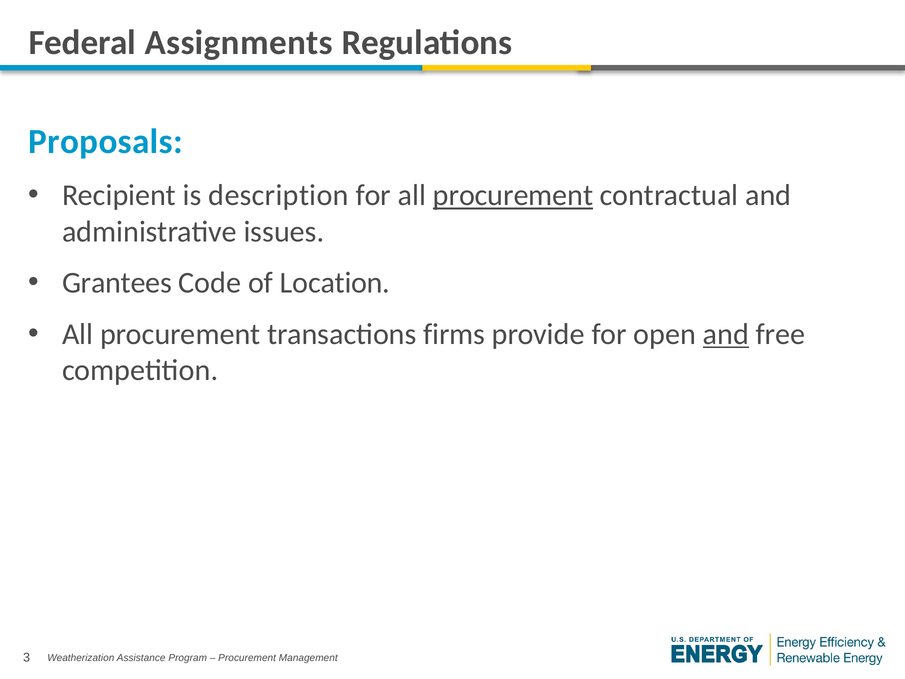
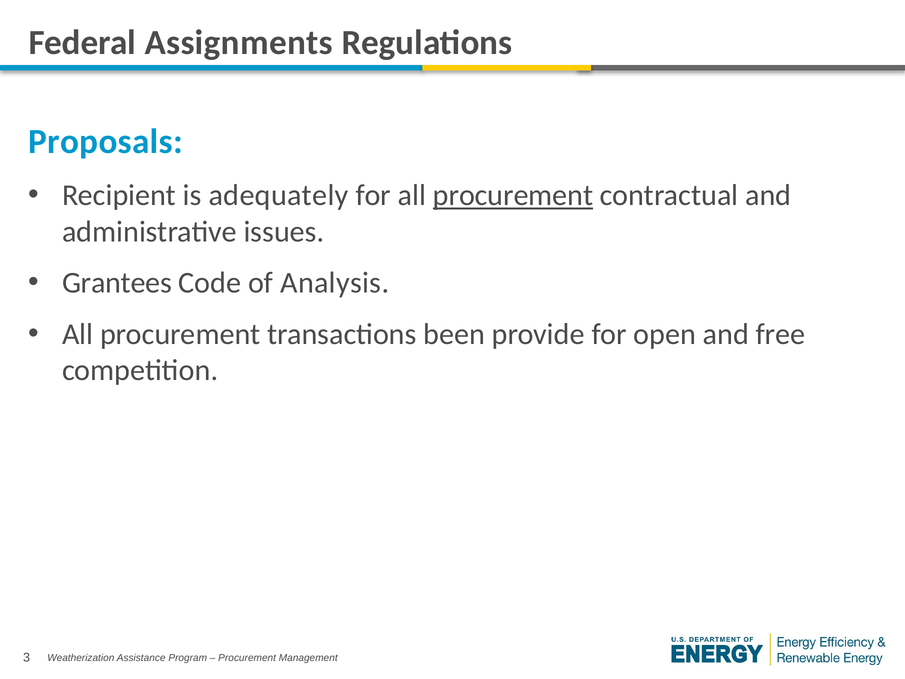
description: description -> adequately (279, 195)
Location: Location -> Analysis (335, 283)
firms: firms -> been (454, 334)
and underline: present -> none (726, 334)
